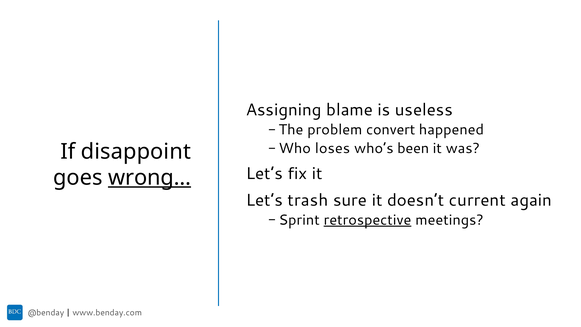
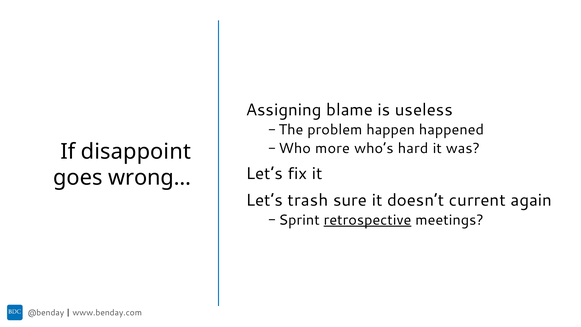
convert: convert -> happen (391, 130)
loses: loses -> more (332, 148)
been: been -> hard (413, 148)
wrong… underline: present -> none (150, 178)
